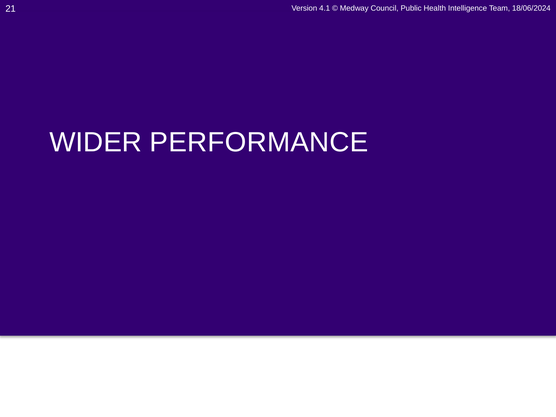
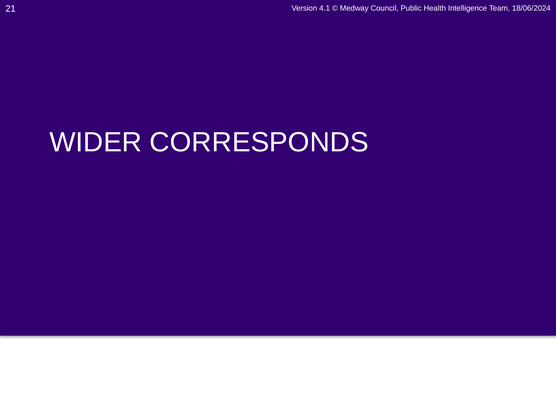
PERFORMANCE: PERFORMANCE -> CORRESPONDS (259, 142)
